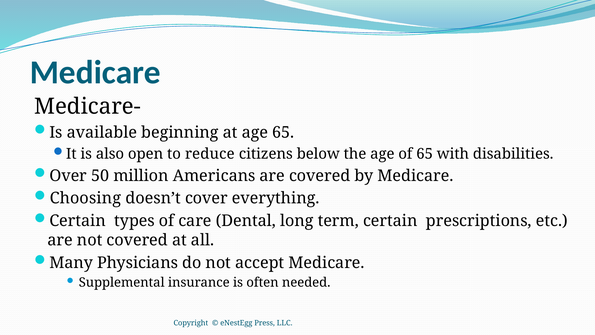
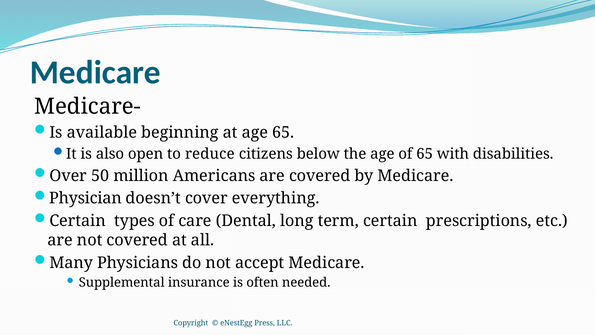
Choosing: Choosing -> Physician (86, 198)
